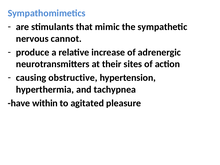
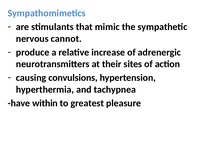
obstructive: obstructive -> convulsions (73, 78)
agitated: agitated -> greatest (87, 103)
